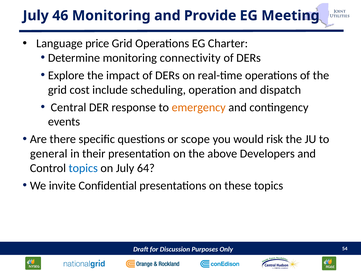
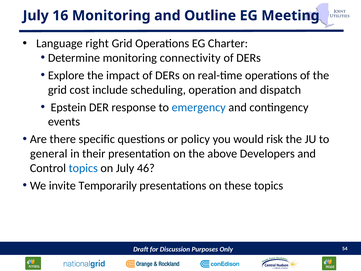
46: 46 -> 16 (60, 16)
Provide: Provide -> Outline (210, 16)
price: price -> right (97, 43)
Central: Central -> Epstein (69, 107)
emergency colour: orange -> blue (199, 107)
scope: scope -> policy (195, 139)
64: 64 -> 46 (146, 168)
Confidential: Confidential -> Temporarily (108, 185)
